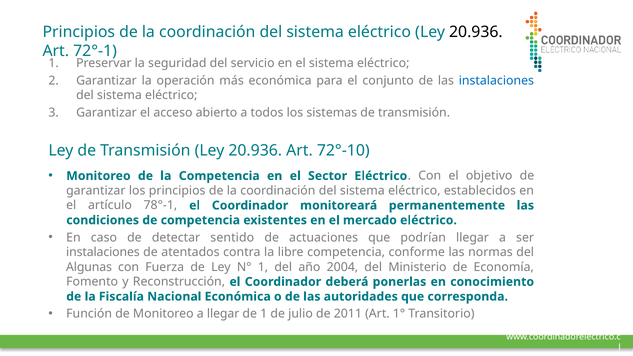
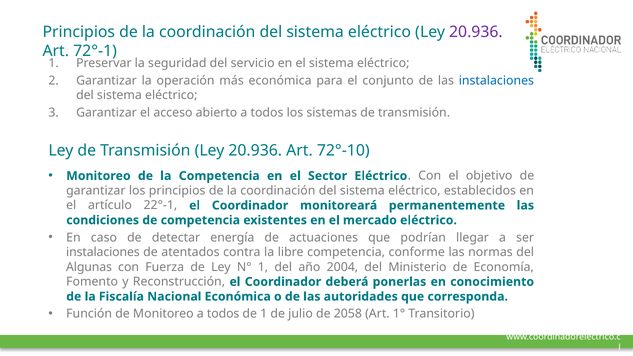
20.936 colour: black -> purple (476, 32)
78°-1: 78°-1 -> 22°-1 (160, 205)
sentido: sentido -> energía (232, 237)
Monitoreo a llegar: llegar -> todos (223, 314)
2011: 2011 -> 2058 (348, 314)
